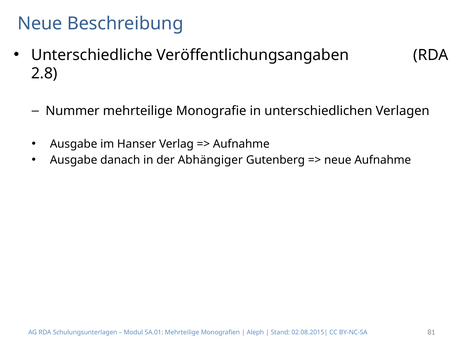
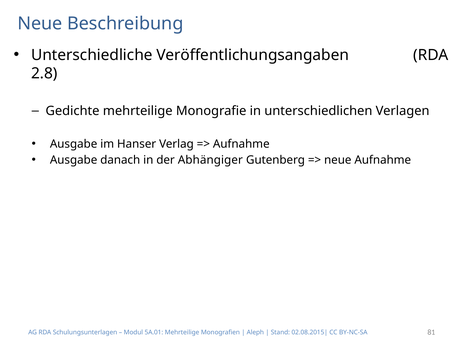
Nummer: Nummer -> Gedichte (73, 111)
